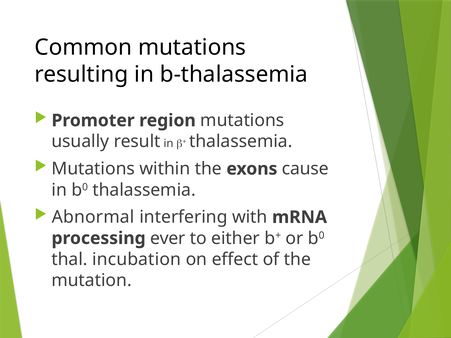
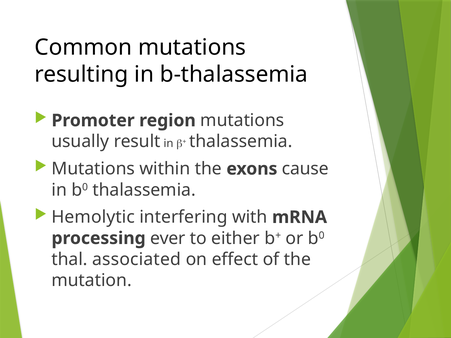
Abnormal: Abnormal -> Hemolytic (93, 217)
incubation: incubation -> associated (137, 259)
